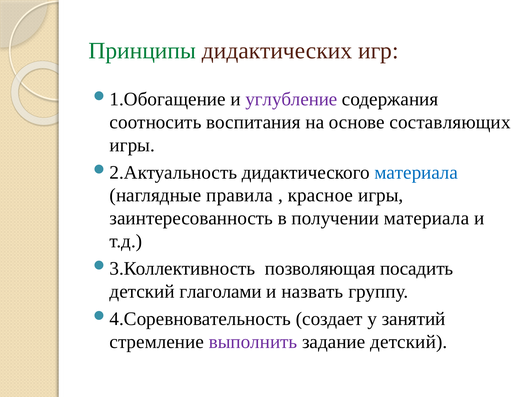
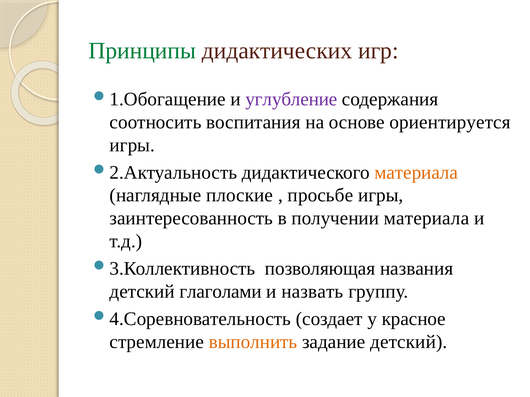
составляющих: составляющих -> ориентируется (450, 122)
материала colour: blue -> orange (416, 173)
правила: правила -> плоские (240, 196)
красное: красное -> просьбе (320, 196)
посадить: посадить -> названия (417, 269)
занятий: занятий -> красное (414, 319)
выполнить colour: purple -> orange (253, 342)
